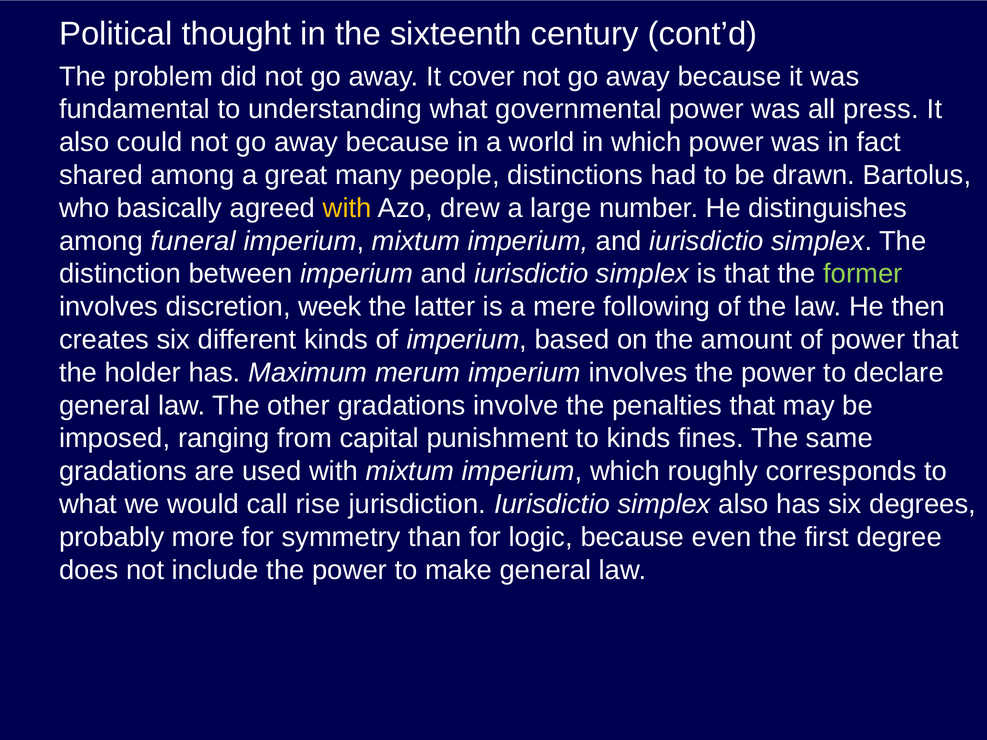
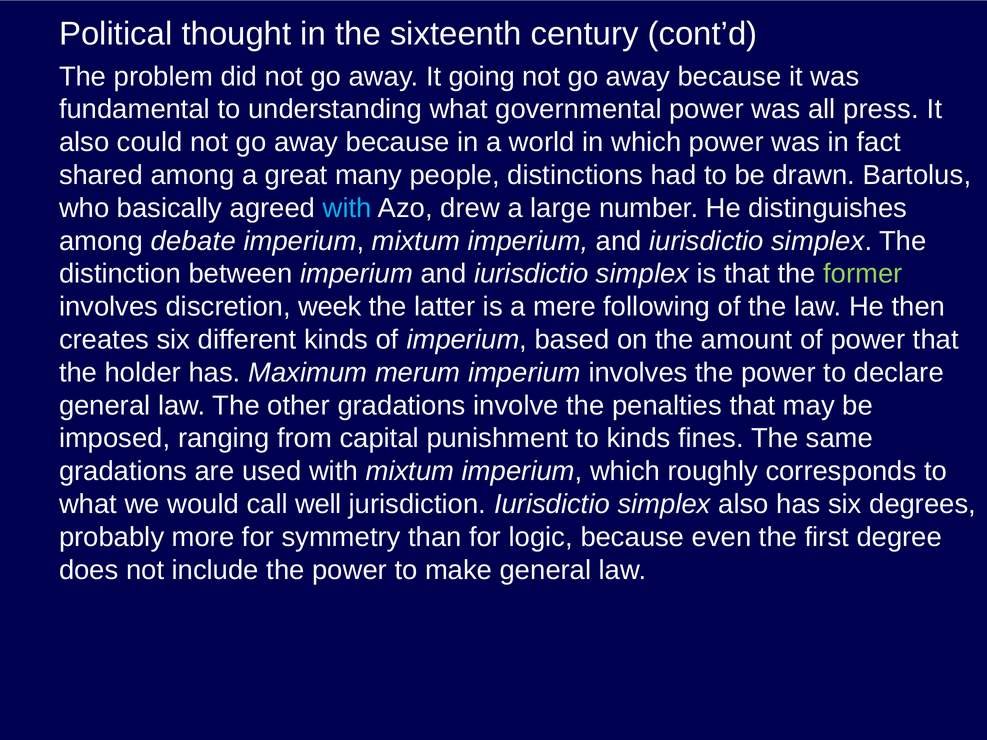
cover: cover -> going (482, 77)
with colour: yellow -> light blue (347, 208)
funeral: funeral -> debate (193, 241)
rise: rise -> well (318, 504)
